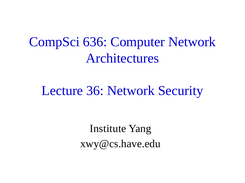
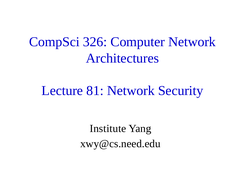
636: 636 -> 326 (95, 42)
36: 36 -> 81 (95, 91)
xwy@cs.have.edu: xwy@cs.have.edu -> xwy@cs.need.edu (120, 144)
